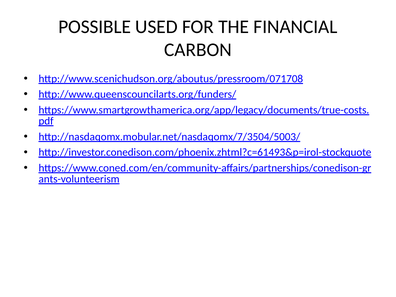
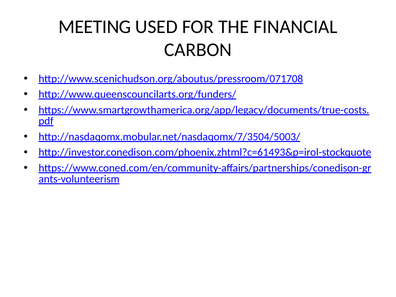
POSSIBLE: POSSIBLE -> MEETING (95, 27)
